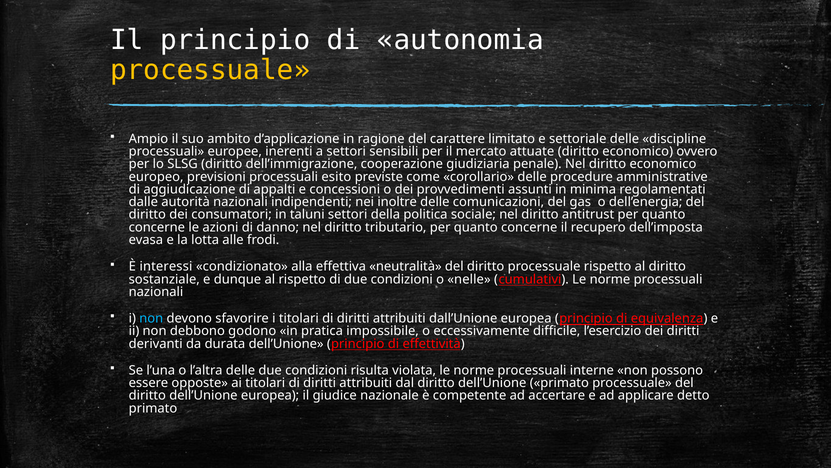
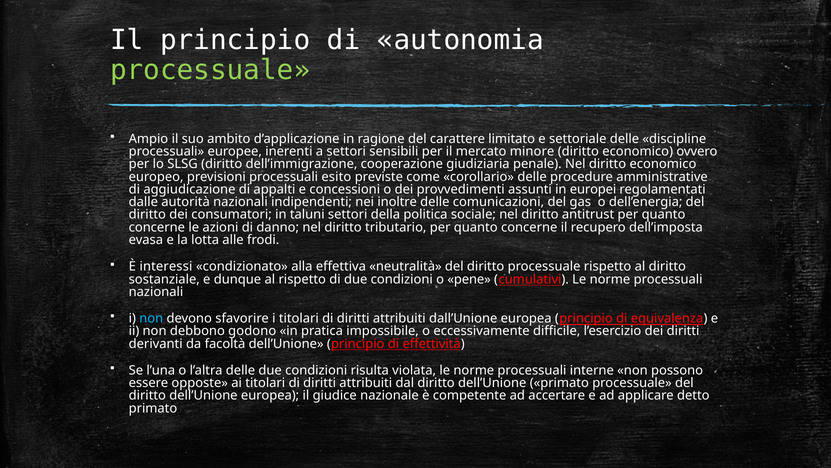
processuale colour: yellow -> light green (210, 70)
attuate: attuate -> minore (532, 151)
minima: minima -> europei (593, 189)
nelle: nelle -> pene (469, 279)
durata: durata -> facoltà (225, 343)
